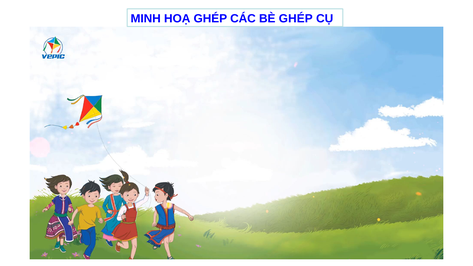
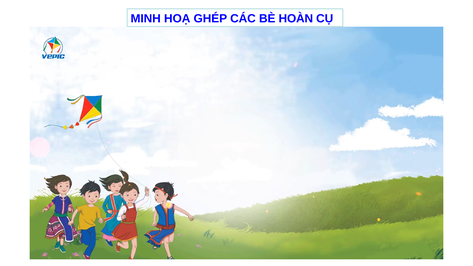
BÈ GHÉP: GHÉP -> HOÀN (296, 19)
